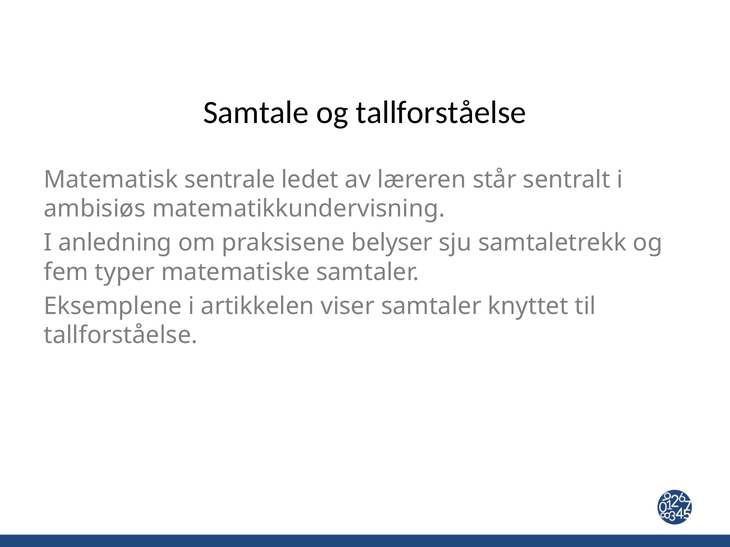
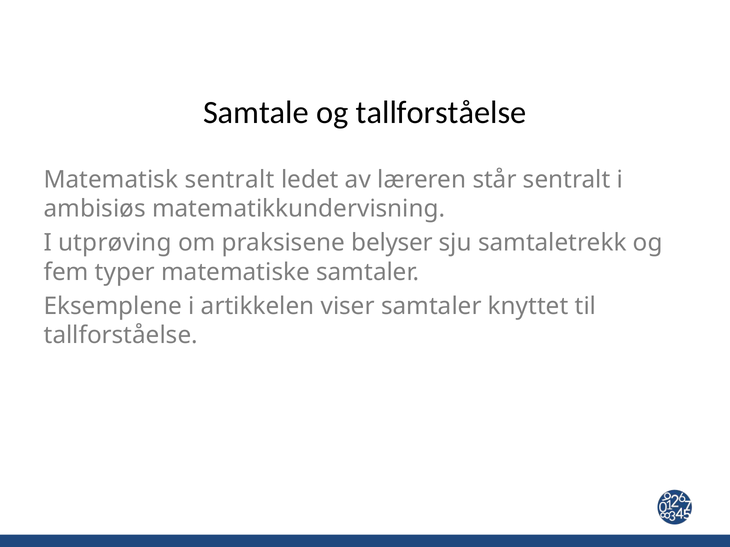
Matematisk sentrale: sentrale -> sentralt (230, 180)
anledning: anledning -> utprøving (115, 243)
